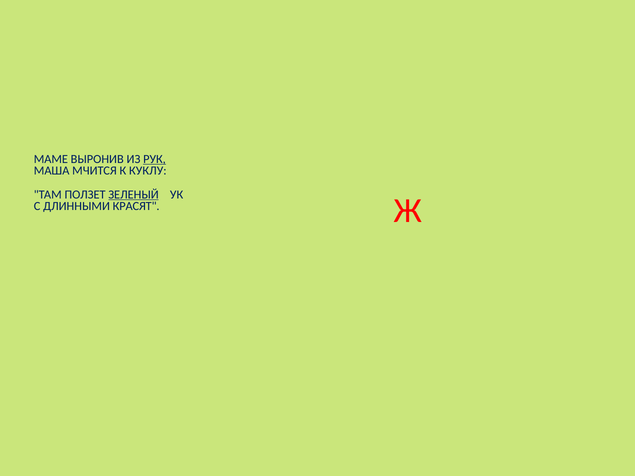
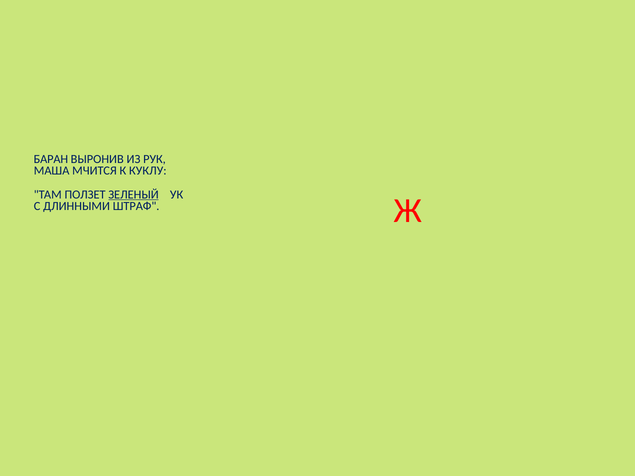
МАМЕ: МАМЕ -> БАРАН (51, 159)
РУК underline: present -> none (154, 159)
КРАСЯТ: КРАСЯТ -> ШТРАФ (136, 206)
